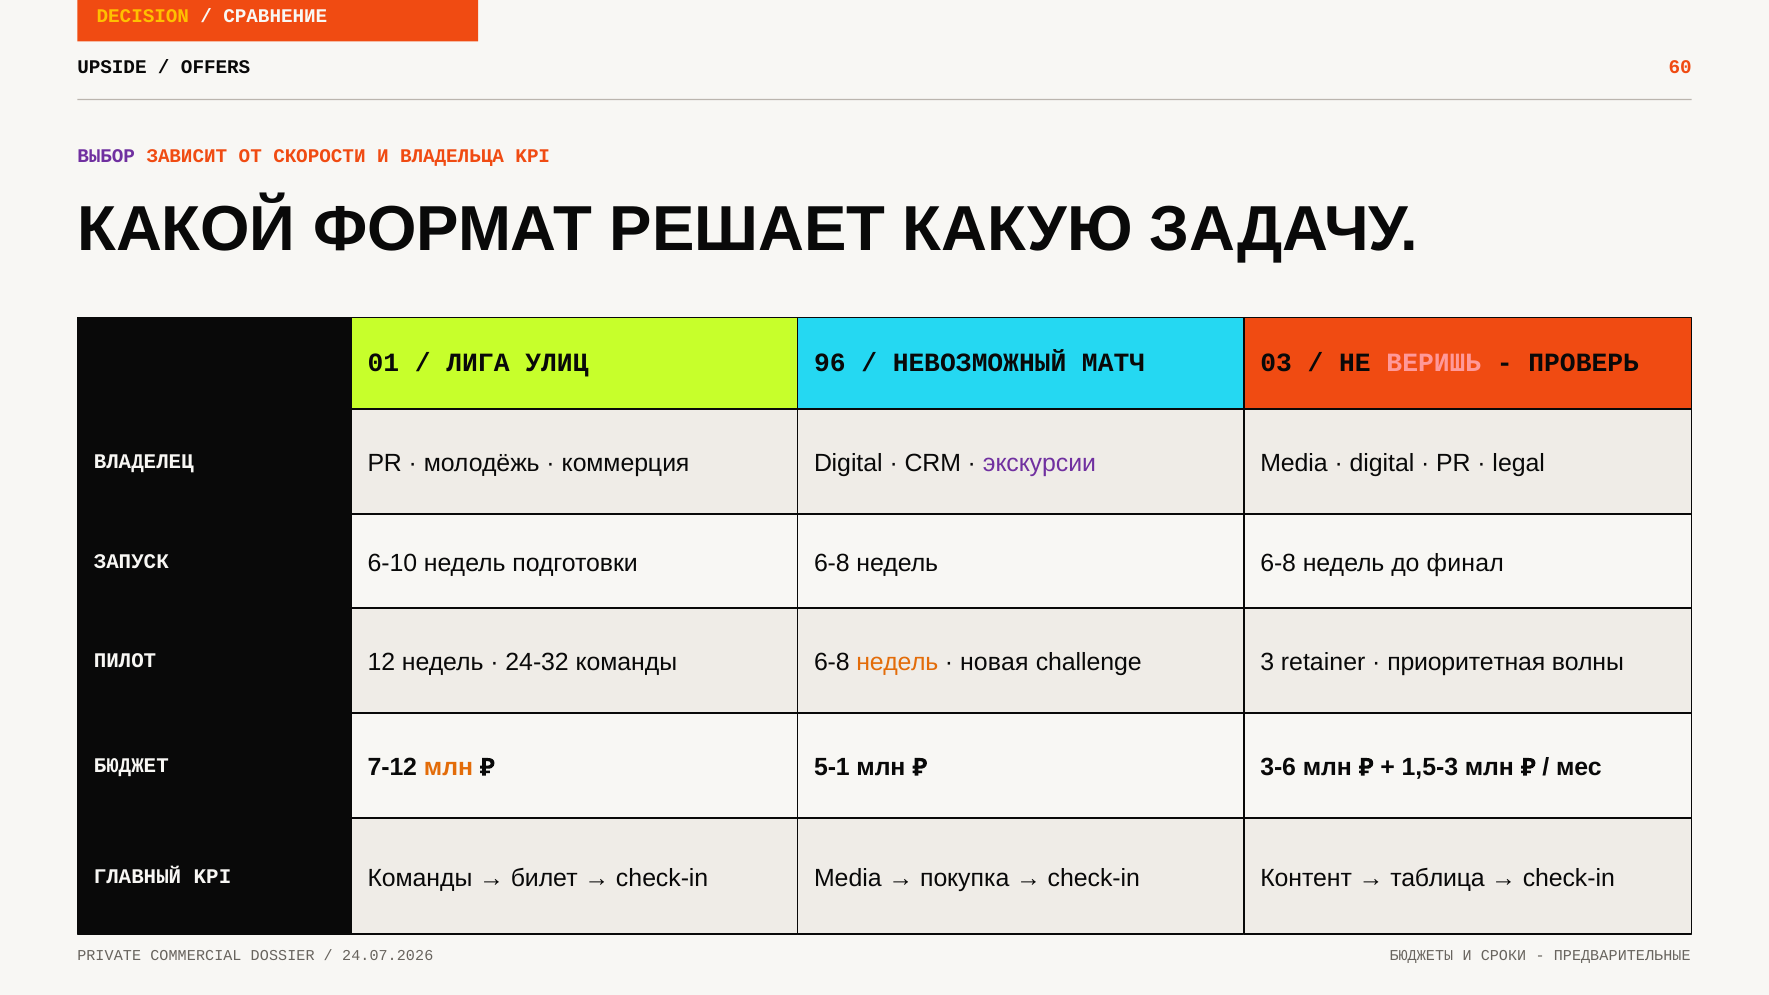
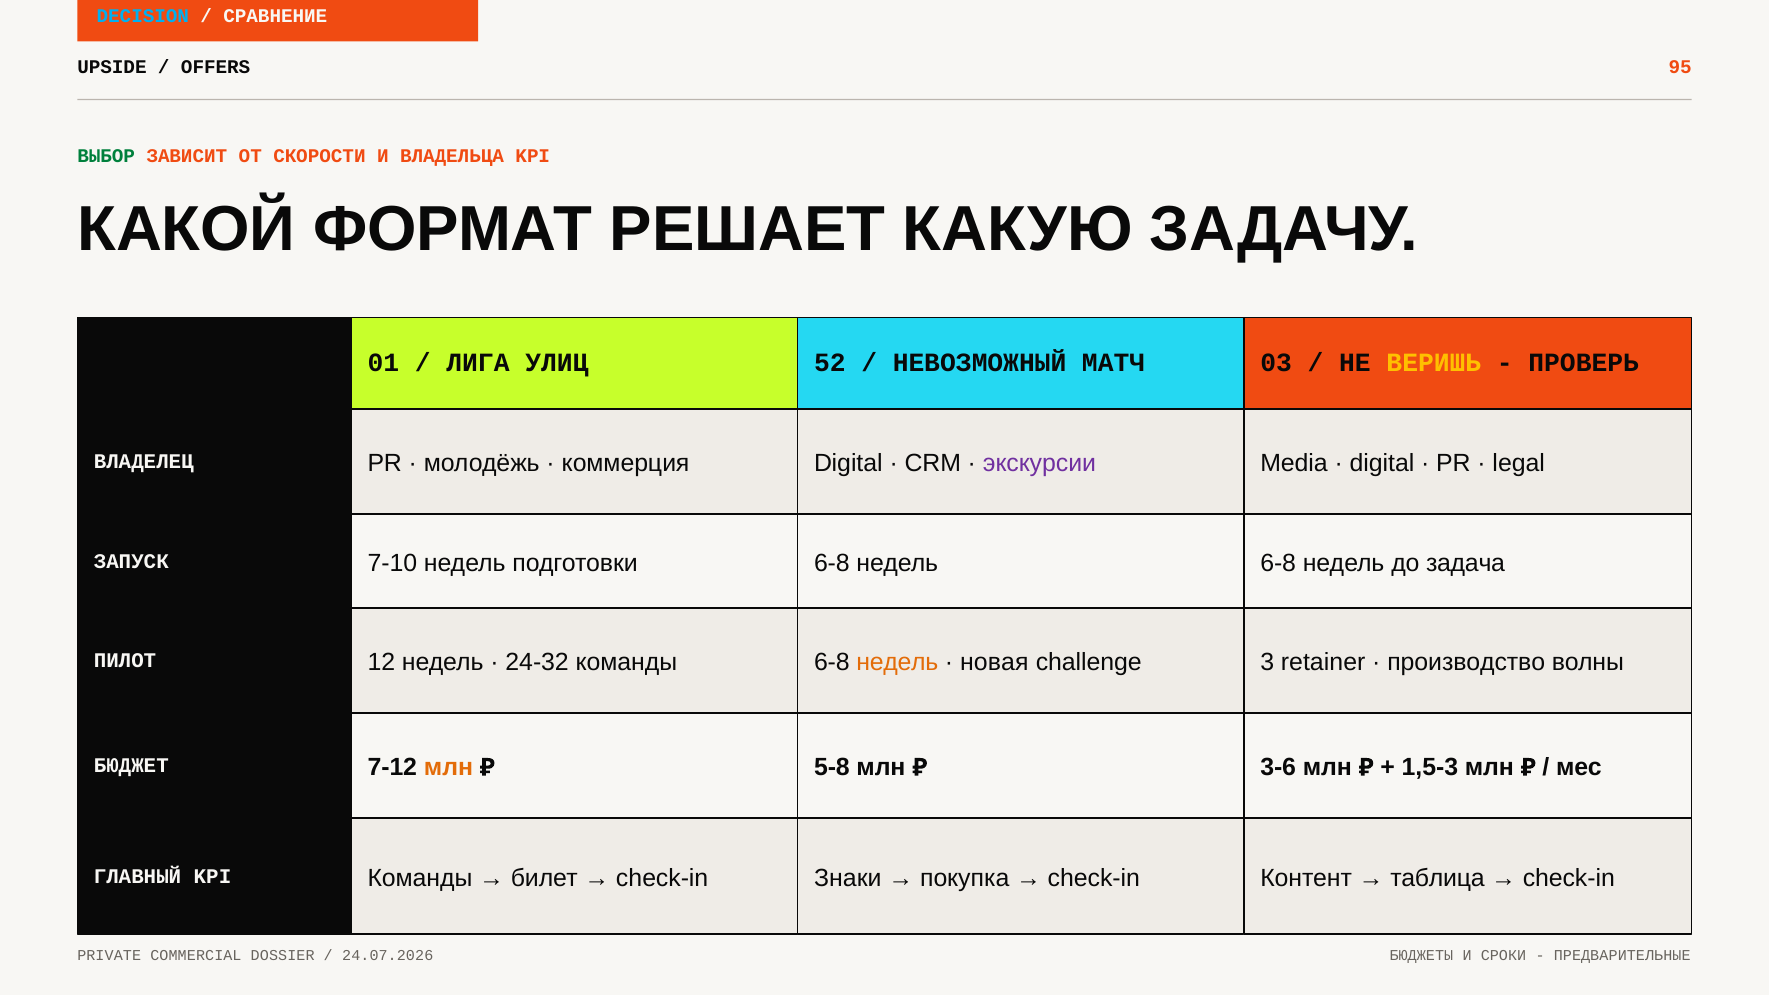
DECISION colour: yellow -> light blue (143, 16)
60: 60 -> 95 (1680, 68)
ВЫБОР colour: purple -> green (106, 156)
96: 96 -> 52 (830, 363)
ВЕРИШЬ colour: pink -> yellow (1434, 363)
6-10: 6-10 -> 7-10 (392, 563)
финал: финал -> задача (1466, 563)
приоритетная: приоритетная -> производство (1466, 663)
5-1: 5-1 -> 5-8 (832, 768)
check-in Media: Media -> Знаки (848, 878)
